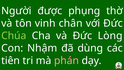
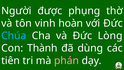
chân: chân -> hoàn (71, 23)
Chúa colour: light green -> light blue (14, 36)
Nhậm: Nhậm -> Thành (42, 48)
